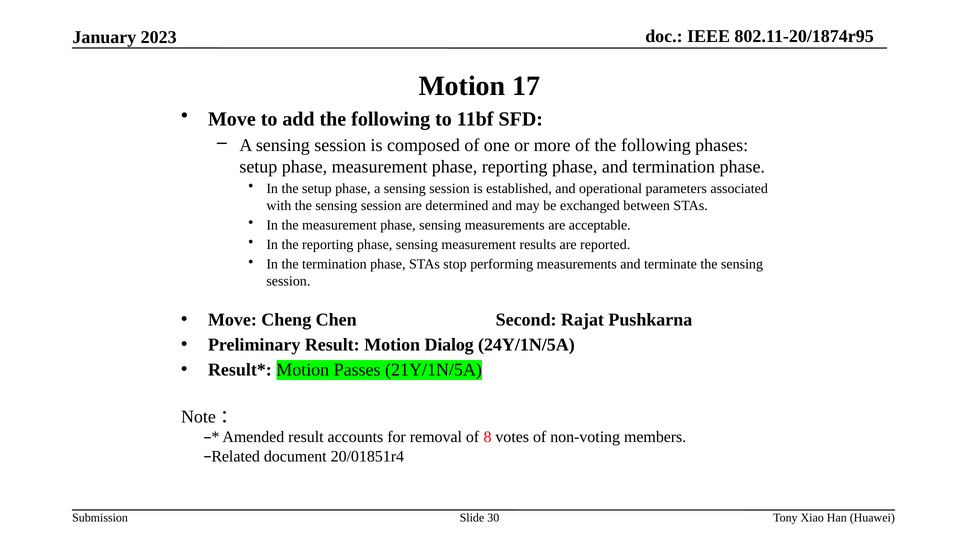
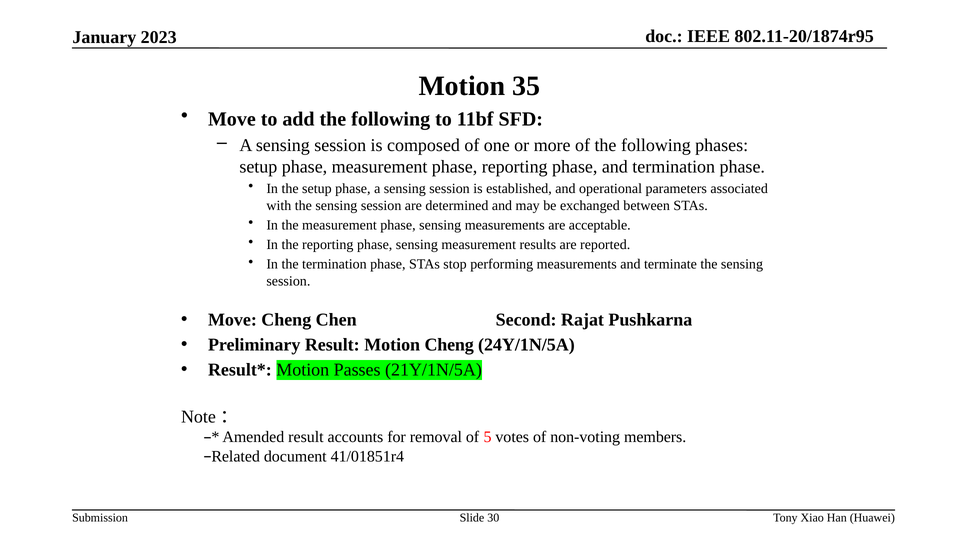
17: 17 -> 35 (526, 86)
Motion Dialog: Dialog -> Cheng (449, 344)
8: 8 -> 5 (488, 437)
20/01851r4: 20/01851r4 -> 41/01851r4 (367, 456)
